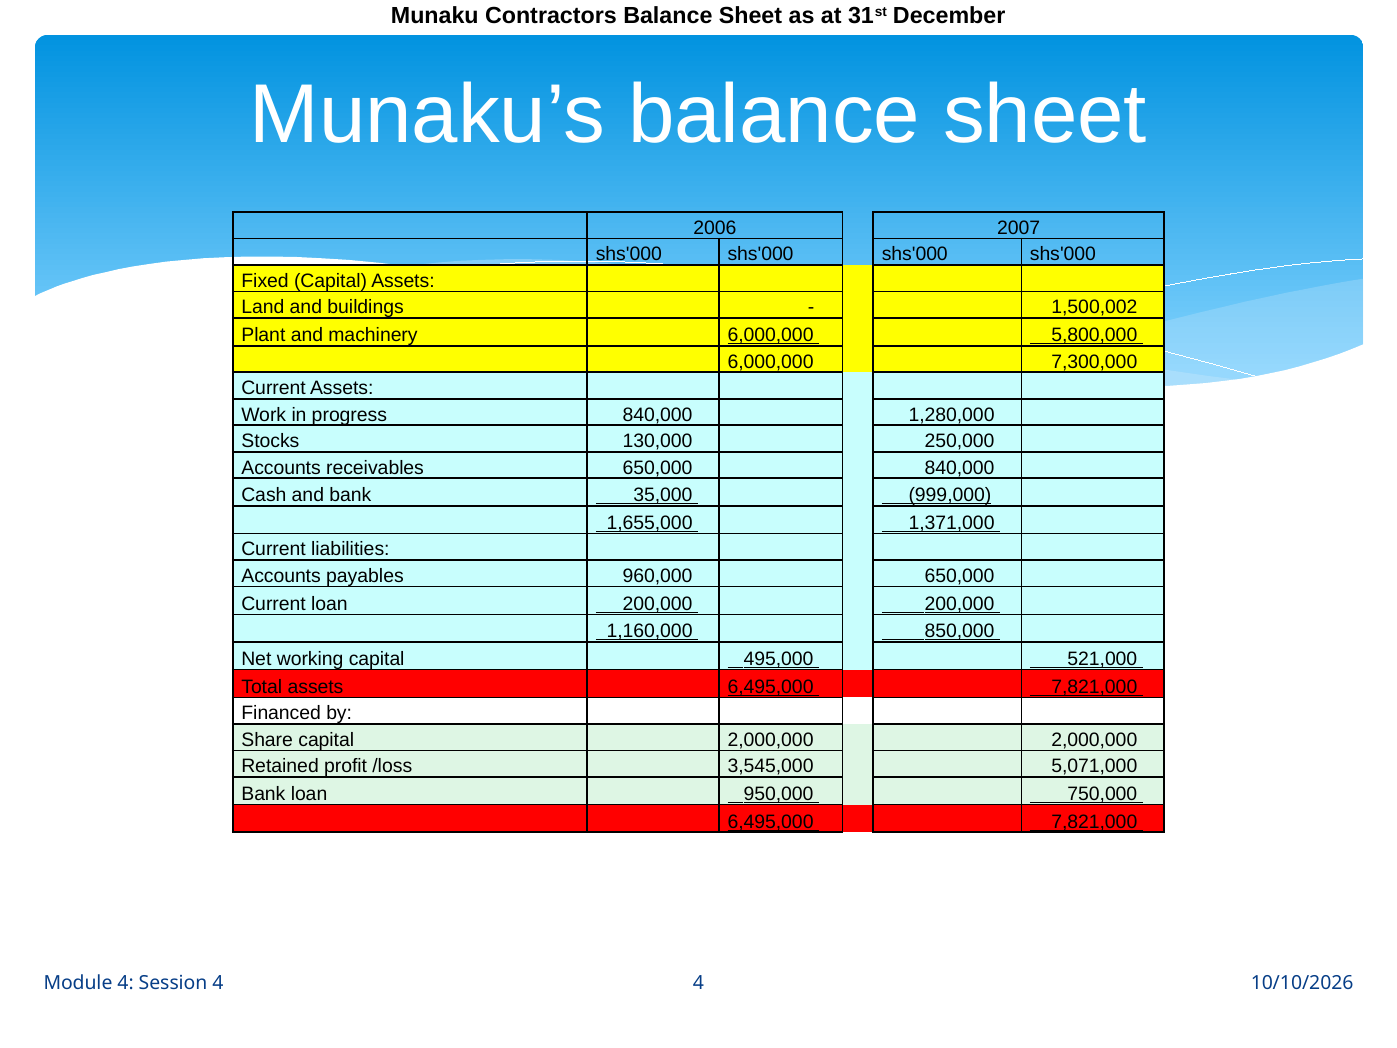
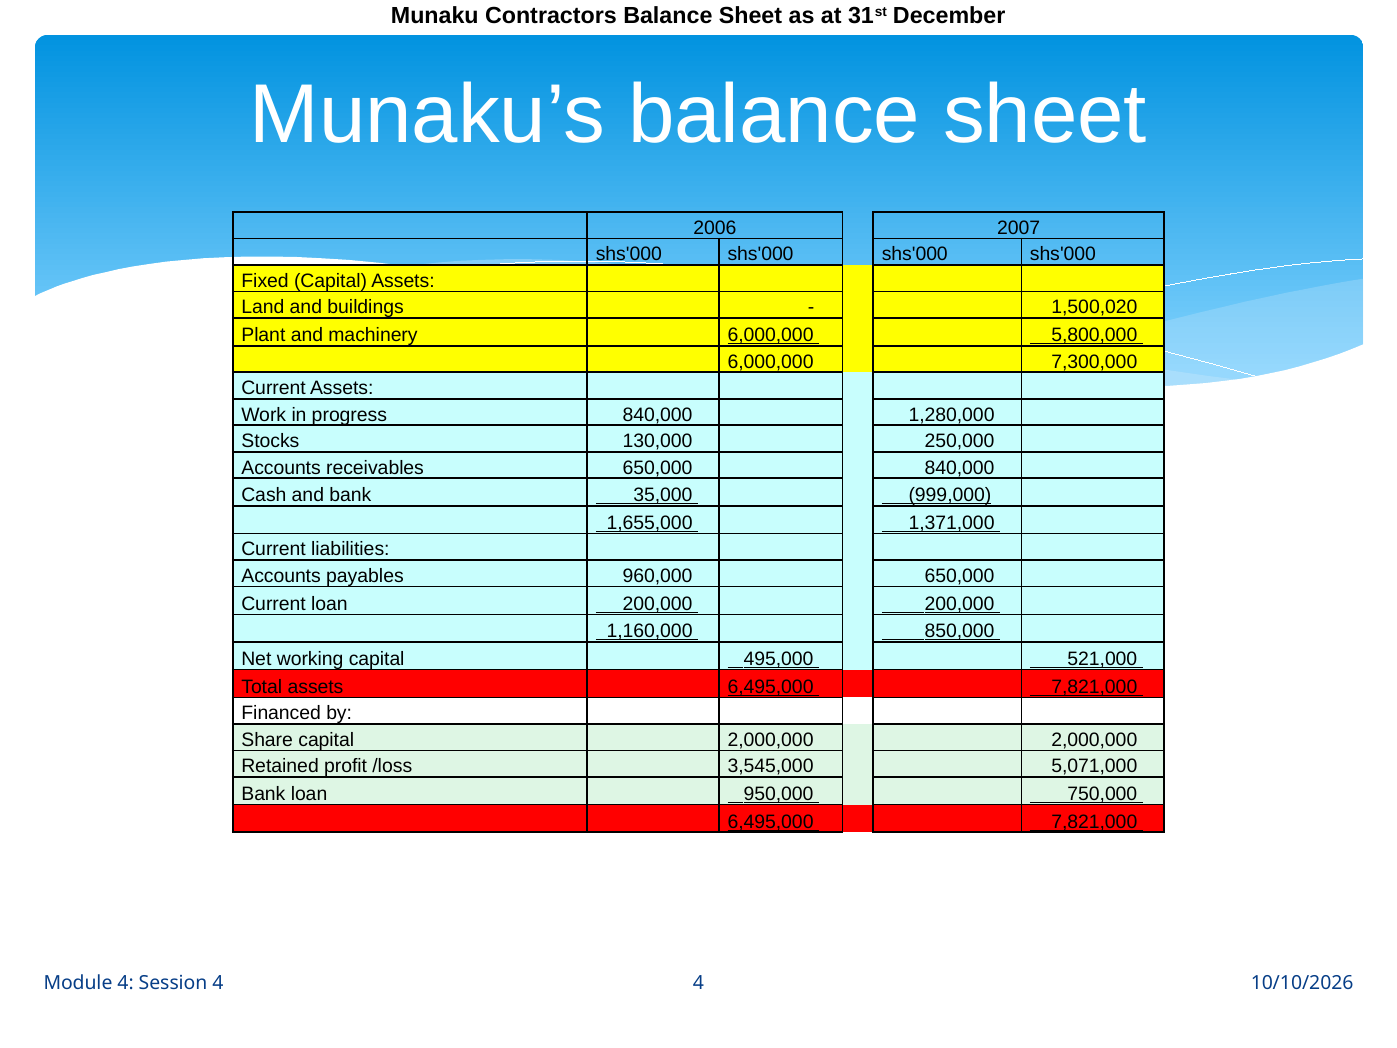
1,500,002: 1,500,002 -> 1,500,020 (1094, 307)
